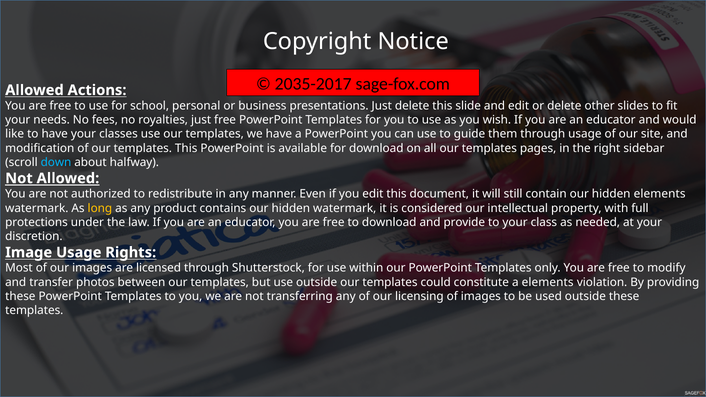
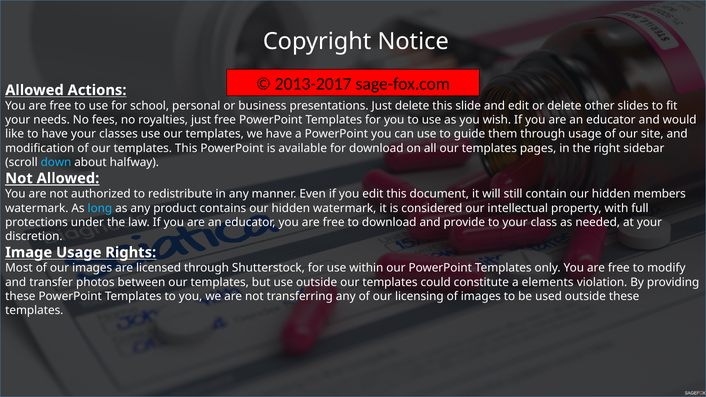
2035-2017: 2035-2017 -> 2013-2017 (313, 84)
hidden elements: elements -> members (660, 194)
long colour: yellow -> light blue (100, 208)
